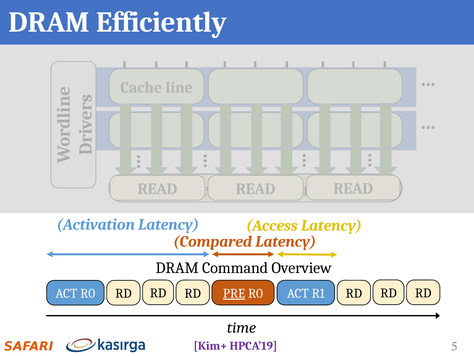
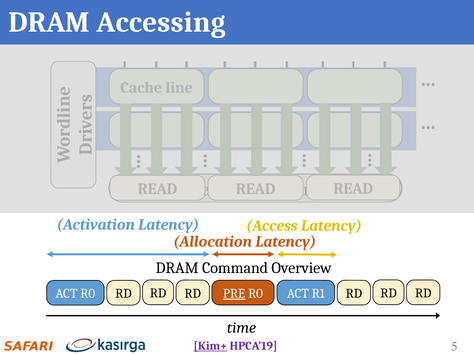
Efficiently: Efficiently -> Accessing (161, 22)
Compared: Compared -> Allocation (213, 241)
Kim+ underline: none -> present (210, 345)
